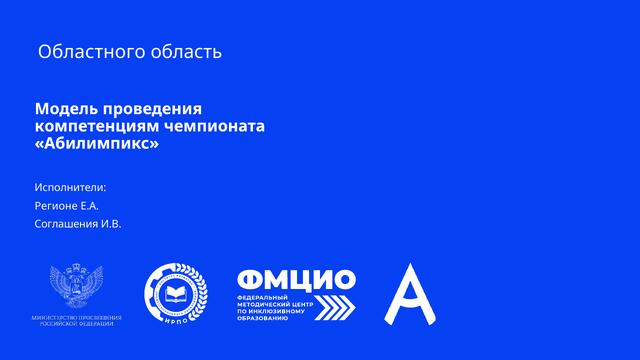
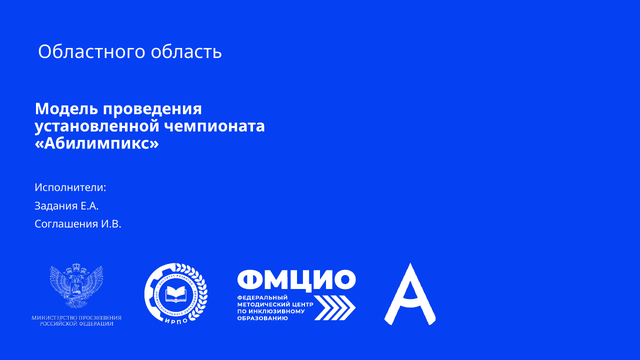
компетенциям: компетенциям -> установленной (97, 126)
Регионе: Регионе -> Задания (56, 206)
